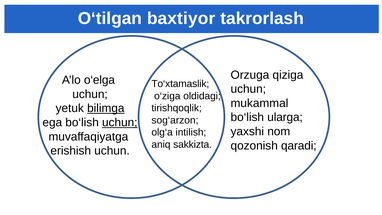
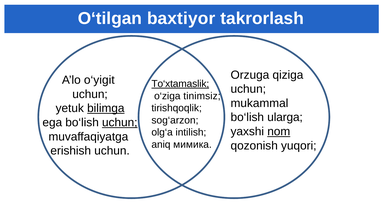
o‘elga: o‘elga -> o‘yigit (99, 80)
To‘xtamaslik underline: none -> present (180, 84)
oldidagi: oldidagi -> tinimsiz (202, 96)
nom underline: none -> present (279, 131)
sakkizta: sakkizta -> мимика (193, 144)
qaradi: qaradi -> yuqori (299, 146)
